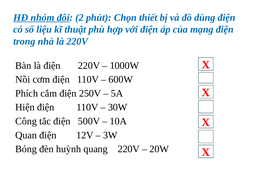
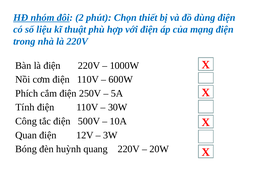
Hiện: Hiện -> Tính (25, 107)
